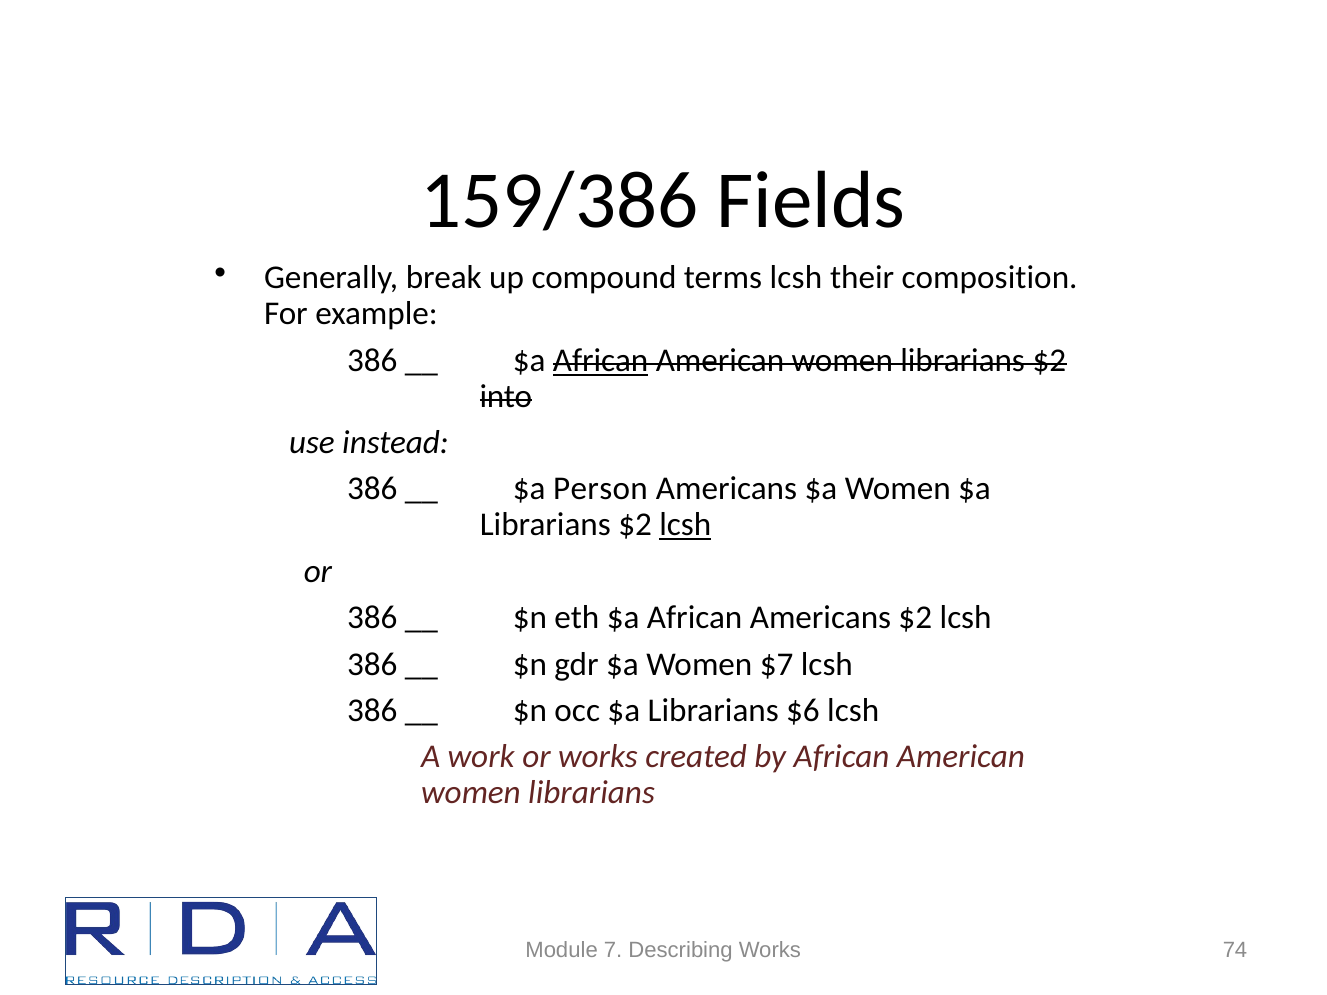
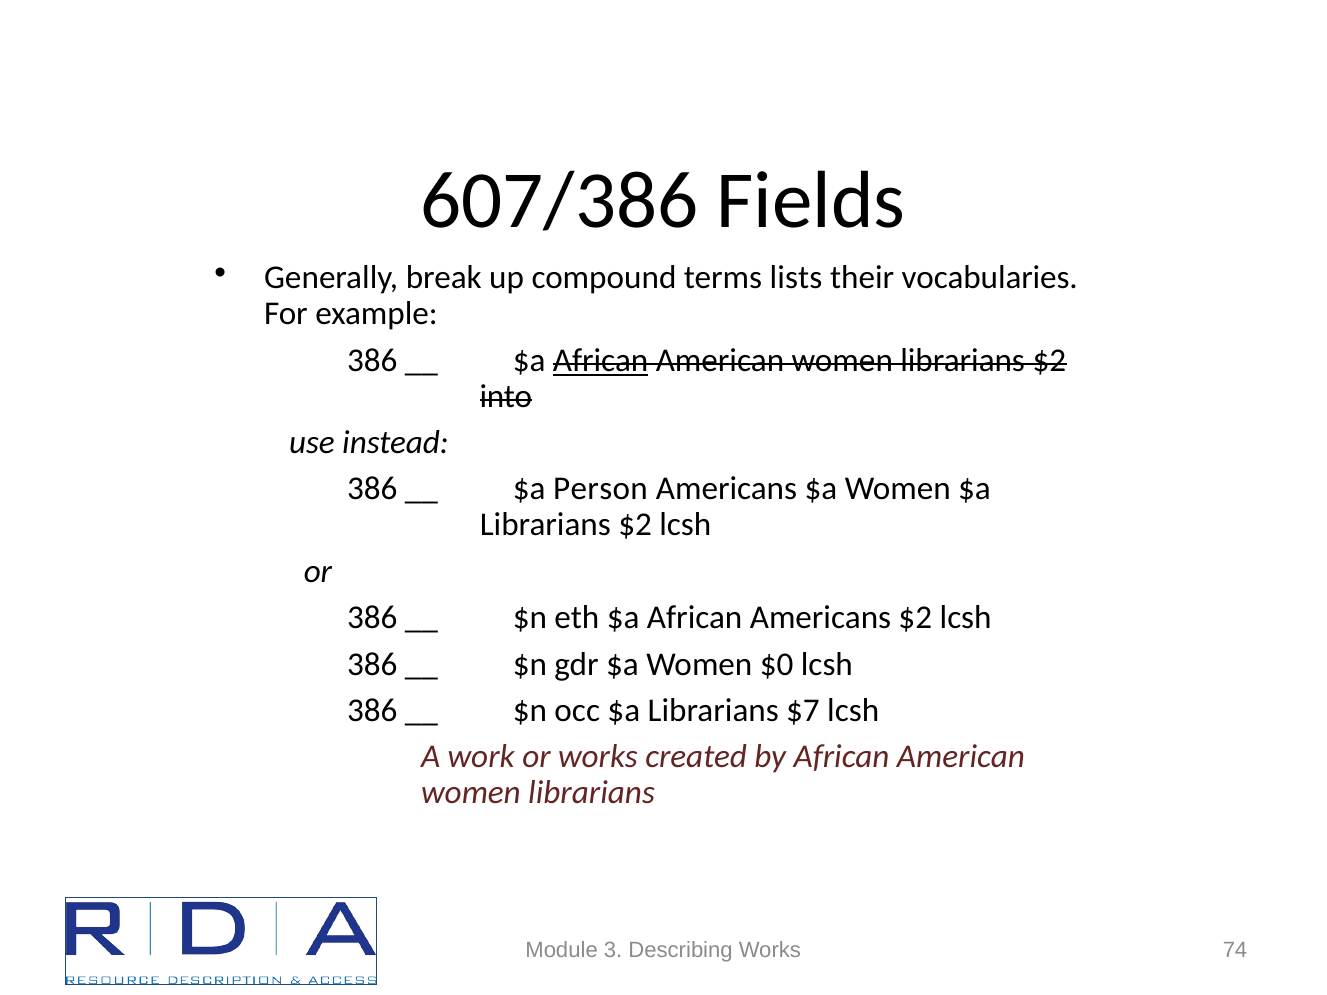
159/386: 159/386 -> 607/386 (559, 201)
terms lcsh: lcsh -> lists (796, 278)
composition: composition -> vocabularies (990, 278)
lcsh underline: present -> none (685, 525)
$7: $7 -> $0 (777, 664)
$6: $6 -> $7 (803, 711)
7: 7 -> 3 (613, 950)
